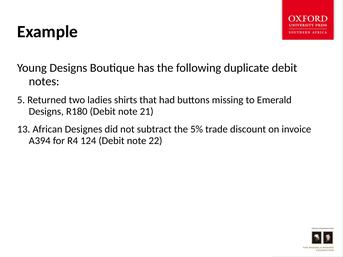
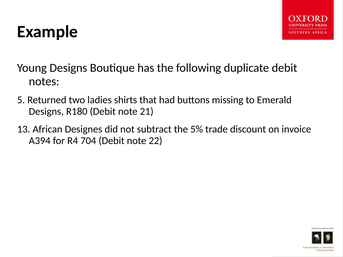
124: 124 -> 704 (88, 141)
